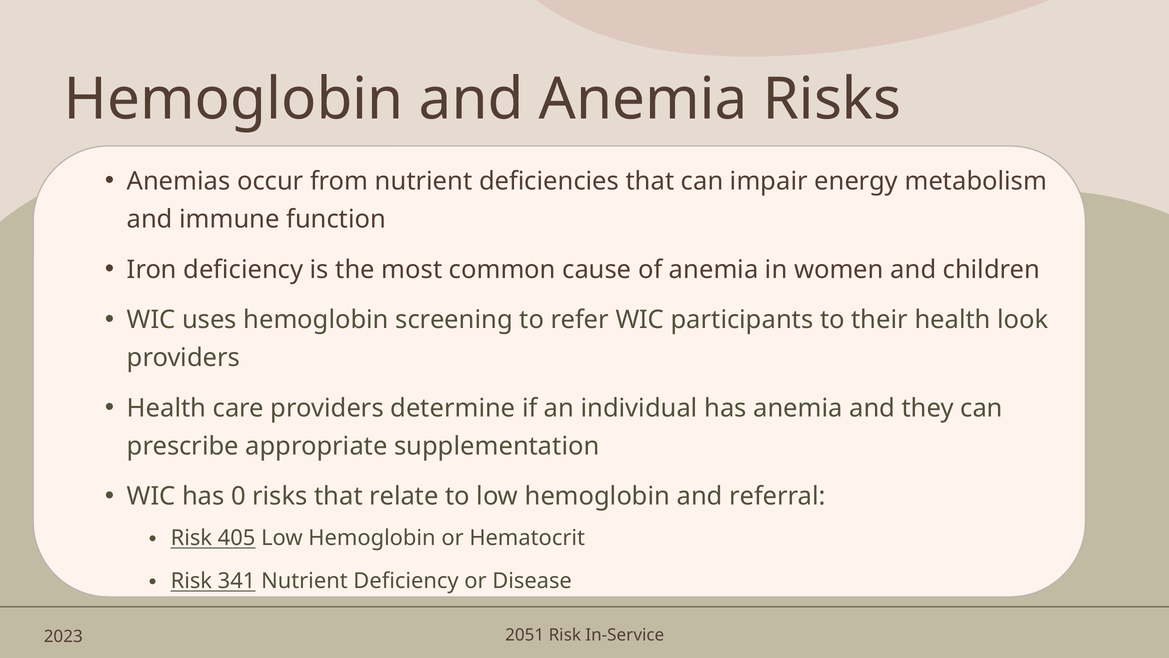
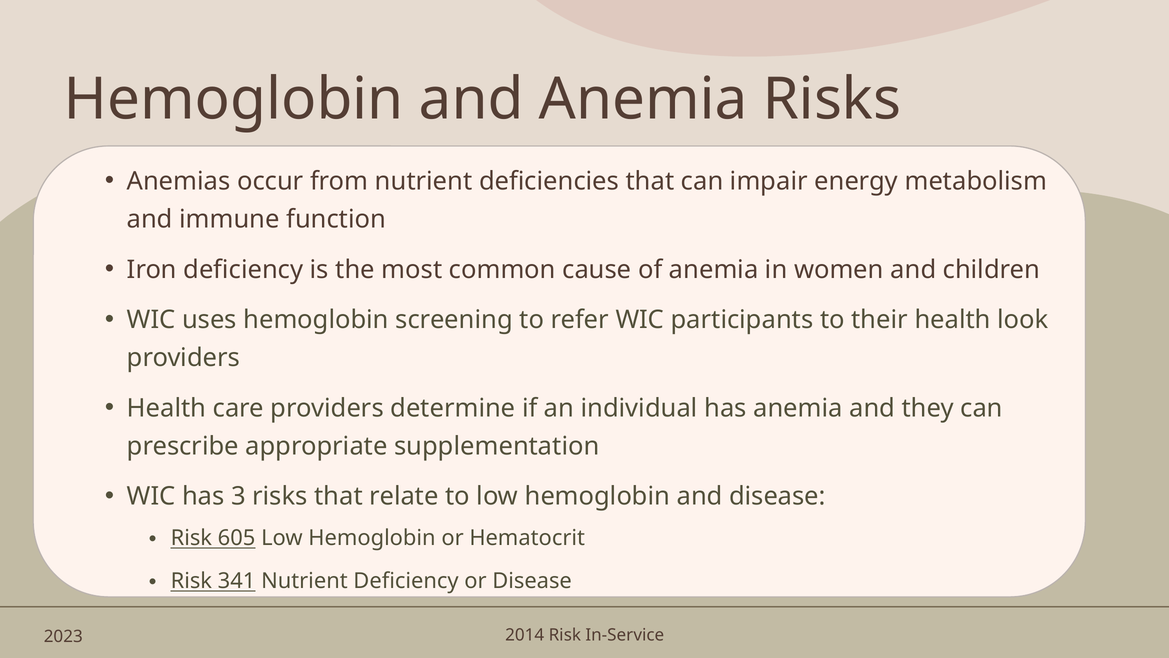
0: 0 -> 3 (238, 496)
and referral: referral -> disease (777, 496)
405: 405 -> 605 (237, 538)
2051: 2051 -> 2014 (525, 635)
